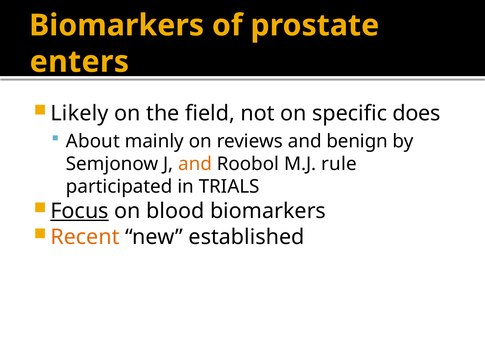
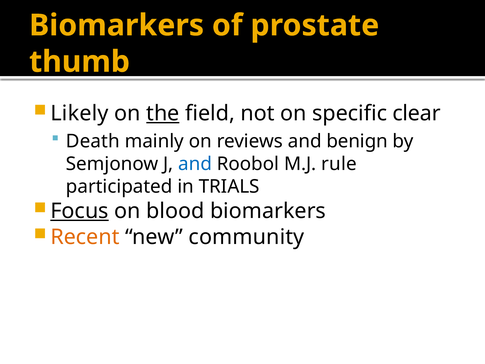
enters: enters -> thumb (80, 62)
the underline: none -> present (163, 113)
does: does -> clear (416, 113)
About: About -> Death (93, 141)
and colour: orange -> blue (195, 164)
established: established -> community (246, 237)
